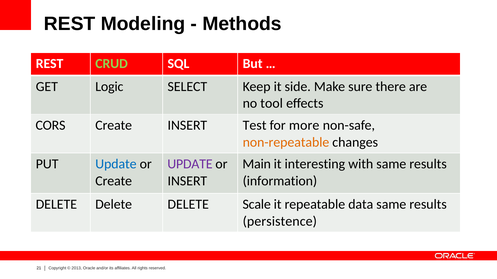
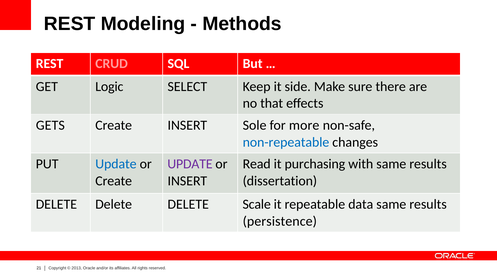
CRUD colour: light green -> pink (112, 64)
tool: tool -> that (272, 104)
CORS: CORS -> GETS (50, 126)
Test: Test -> Sole (255, 126)
non-repeatable colour: orange -> blue (286, 142)
Main: Main -> Read (257, 164)
interesting: interesting -> purchasing (315, 164)
information: information -> dissertation (280, 181)
